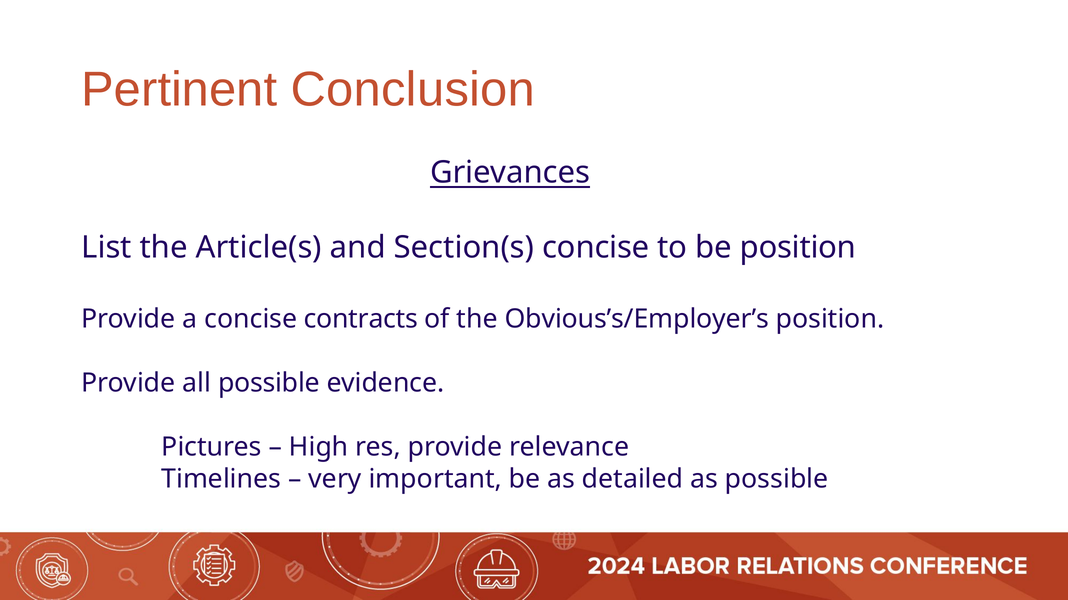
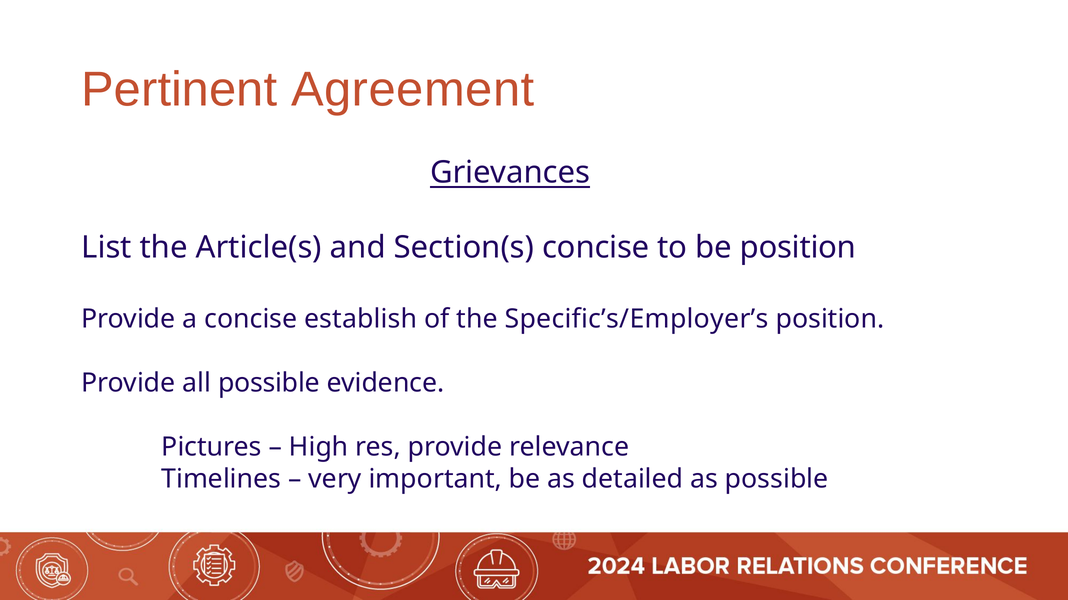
Conclusion: Conclusion -> Agreement (413, 90)
contracts: contracts -> establish (361, 319)
Obvious’s/Employer’s: Obvious’s/Employer’s -> Specific’s/Employer’s (637, 319)
